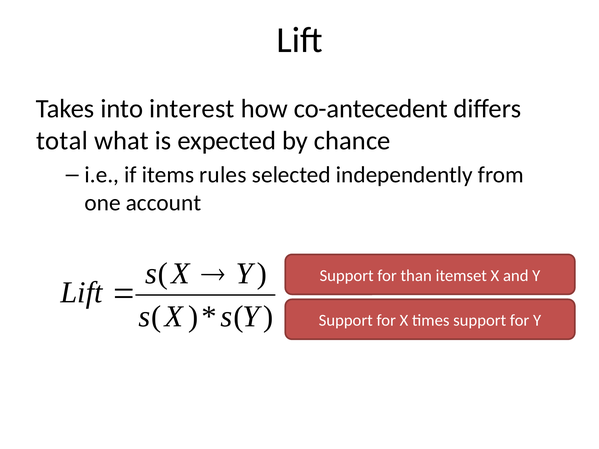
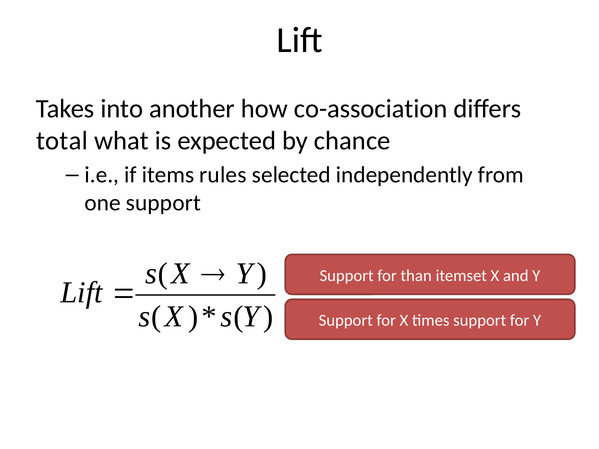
interest: interest -> another (192, 109)
co-antecedent: co-antecedent -> co-association (371, 109)
one account: account -> support (163, 203)
